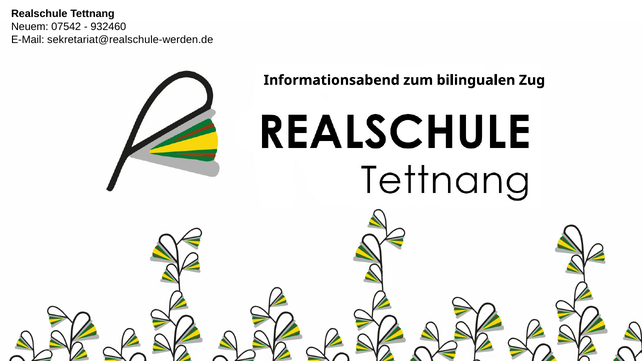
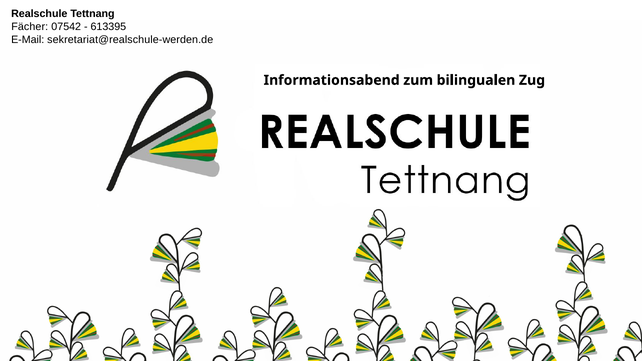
Neuem: Neuem -> Fächer (30, 27)
932460: 932460 -> 613395 (108, 27)
